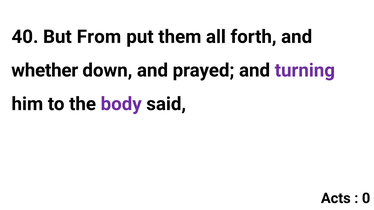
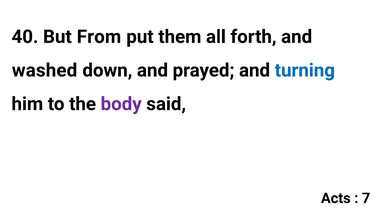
whether: whether -> washed (45, 70)
turning colour: purple -> blue (305, 70)
0: 0 -> 7 (366, 199)
